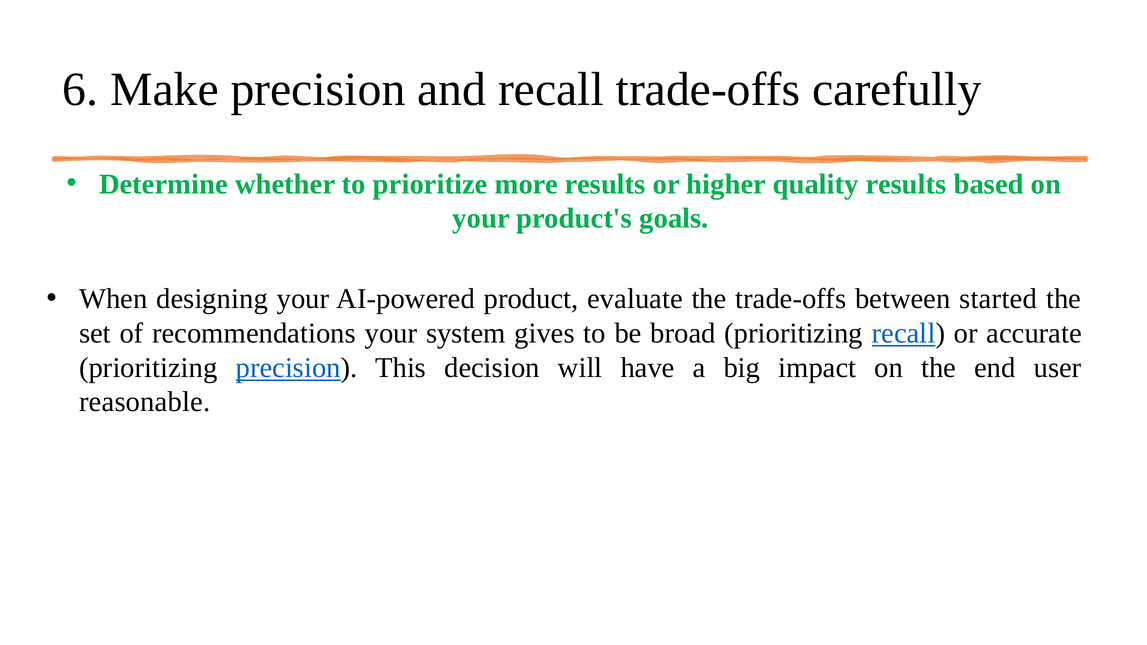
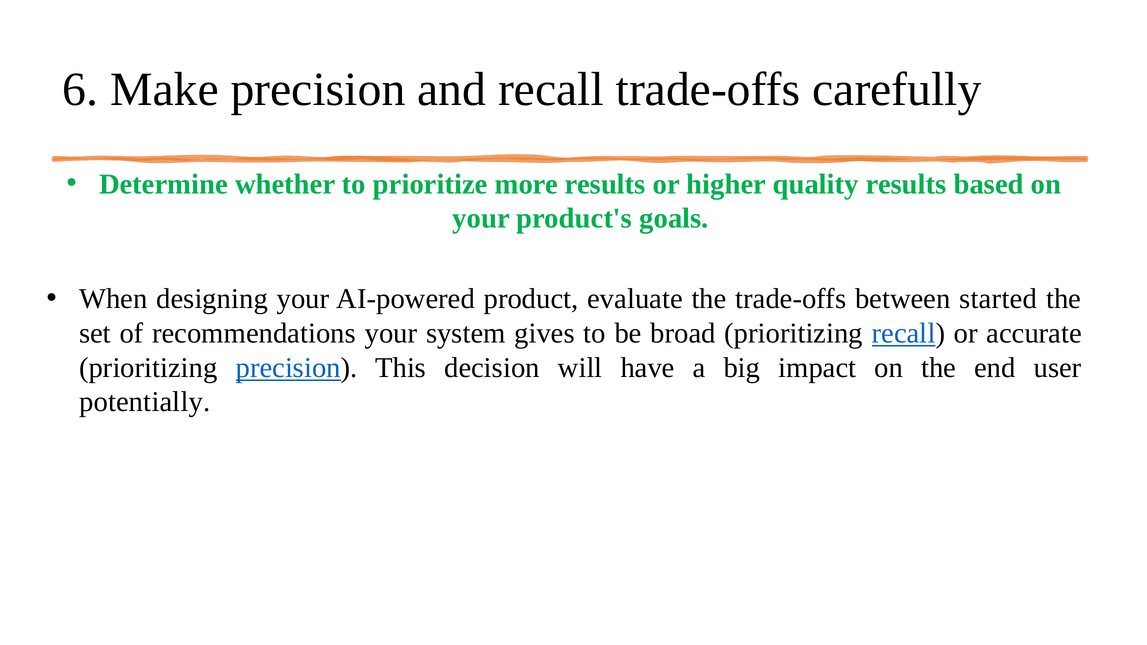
reasonable: reasonable -> potentially (145, 402)
